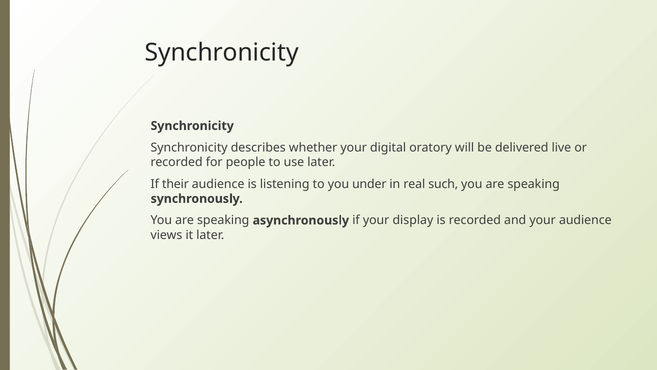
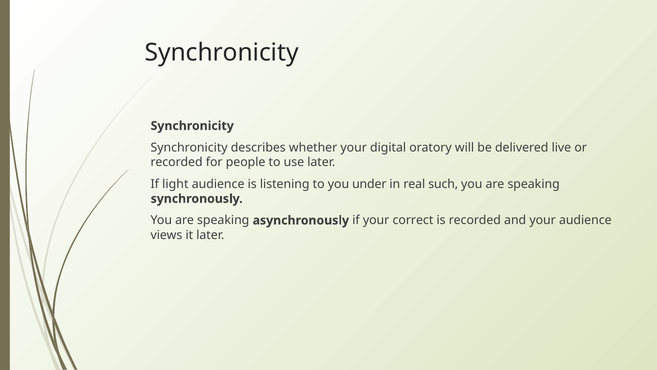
their: their -> light (175, 184)
display: display -> correct (413, 220)
